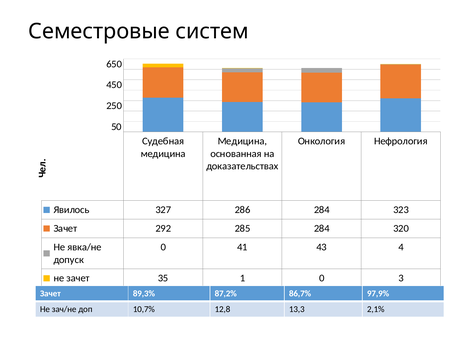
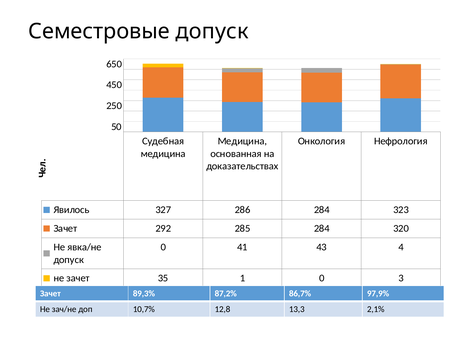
Семестровые систем: систем -> допуск (212, 31)
